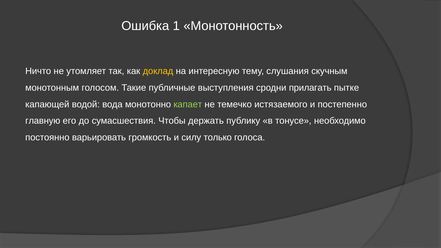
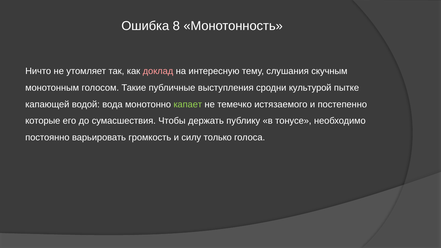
1: 1 -> 8 (176, 26)
доклад colour: yellow -> pink (158, 71)
прилагать: прилагать -> культурой (310, 88)
главную: главную -> которые (43, 121)
